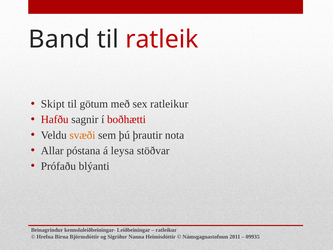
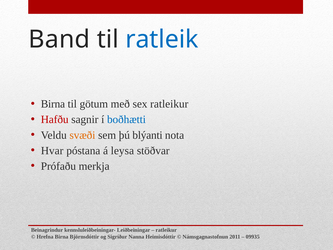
ratleik colour: red -> blue (162, 39)
Skipt: Skipt -> Birna (53, 104)
boðhætti colour: red -> blue (126, 119)
þrautir: þrautir -> blýanti (148, 135)
Allar: Allar -> Hvar (52, 150)
blýanti: blýanti -> merkja (94, 166)
